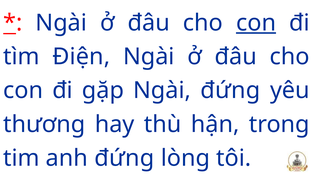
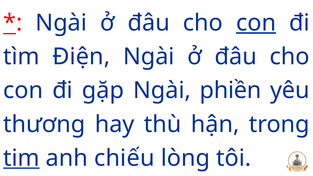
Ngài đứng: đứng -> phiền (231, 91)
tim underline: none -> present (21, 158)
anh đứng: đứng -> chiếu (124, 158)
